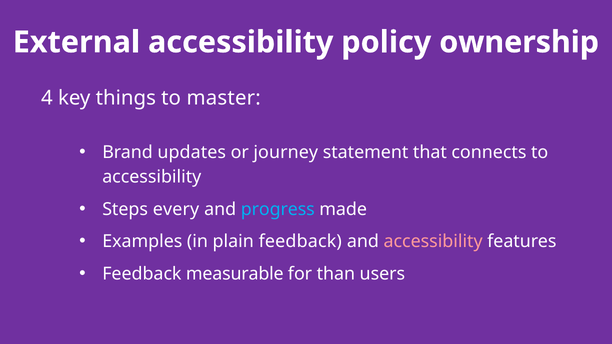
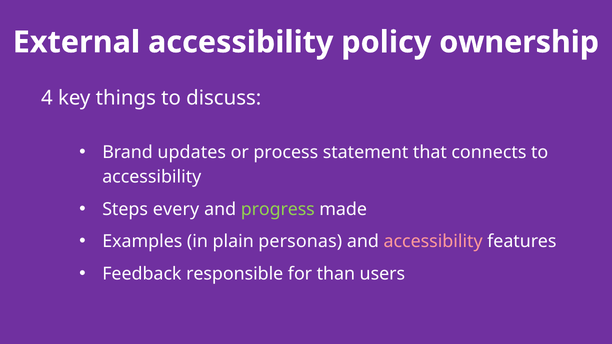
master: master -> discuss (224, 98)
journey: journey -> process (286, 152)
progress colour: light blue -> light green (278, 209)
plain feedback: feedback -> personas (300, 242)
measurable: measurable -> responsible (235, 274)
